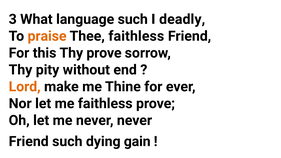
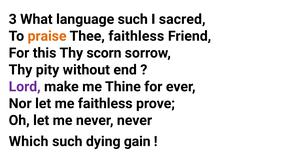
deadly: deadly -> sacred (182, 19)
Thy prove: prove -> scorn (104, 53)
Lord colour: orange -> purple (25, 87)
Friend: Friend -> Which (29, 141)
